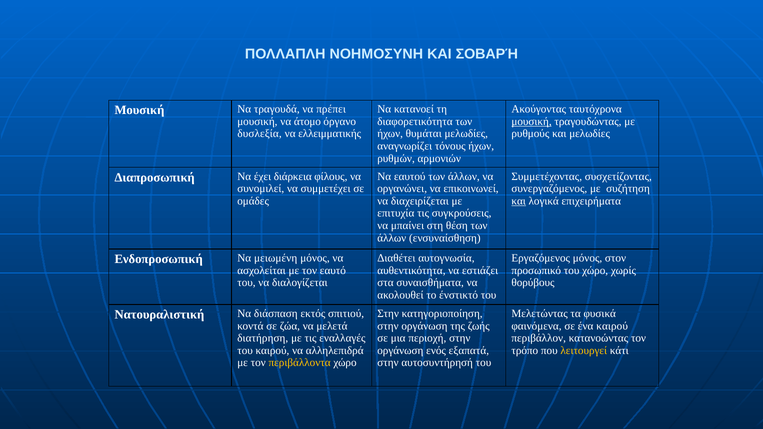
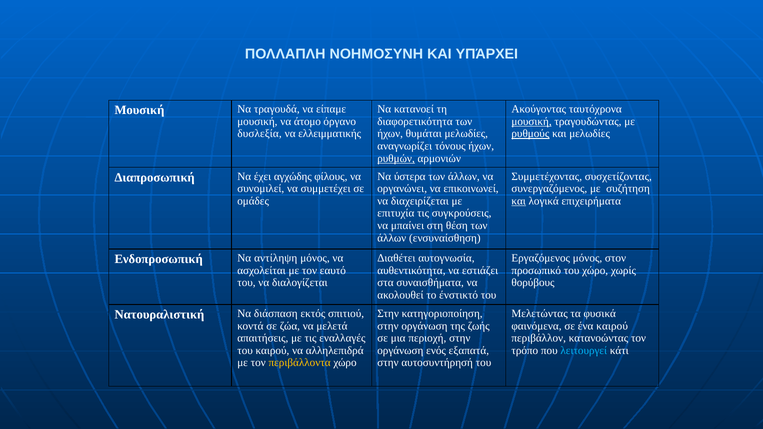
ΣΟΒΑΡΉ: ΣΟΒΑΡΉ -> ΥΠΆΡΧΕΙ (487, 54)
πρέπει: πρέπει -> είπαμε (331, 109)
ρυθμούς underline: none -> present (530, 134)
ρυθμών underline: none -> present (396, 158)
εαυτού: εαυτού -> ύστερα (410, 176)
διάρκεια: διάρκεια -> αγχώδης (293, 176)
μειωμένη: μειωμένη -> αντίληψη (276, 258)
διατήρηση: διατήρηση -> απαιτήσεις (263, 338)
λειτουργεί colour: yellow -> light blue (584, 351)
